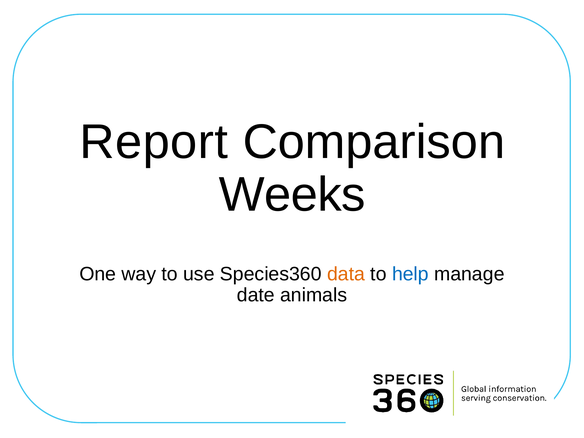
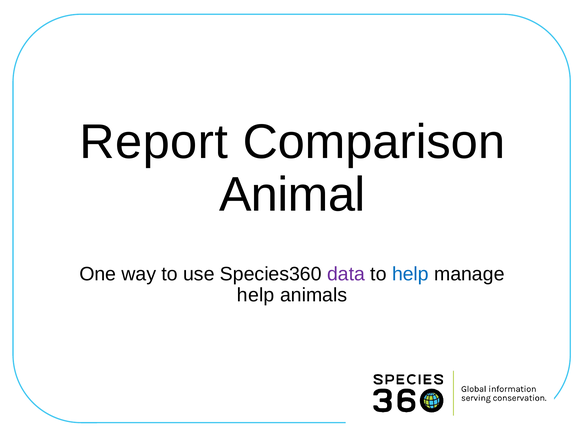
Weeks: Weeks -> Animal (292, 195)
data colour: orange -> purple (346, 274)
date: date -> help (256, 295)
